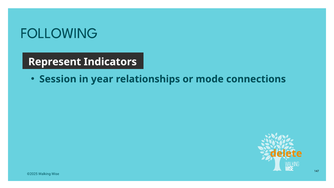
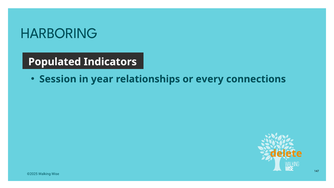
FOLLOWING: FOLLOWING -> HARBORING (59, 33)
Represent: Represent -> Populated (55, 62)
mode: mode -> every (210, 79)
